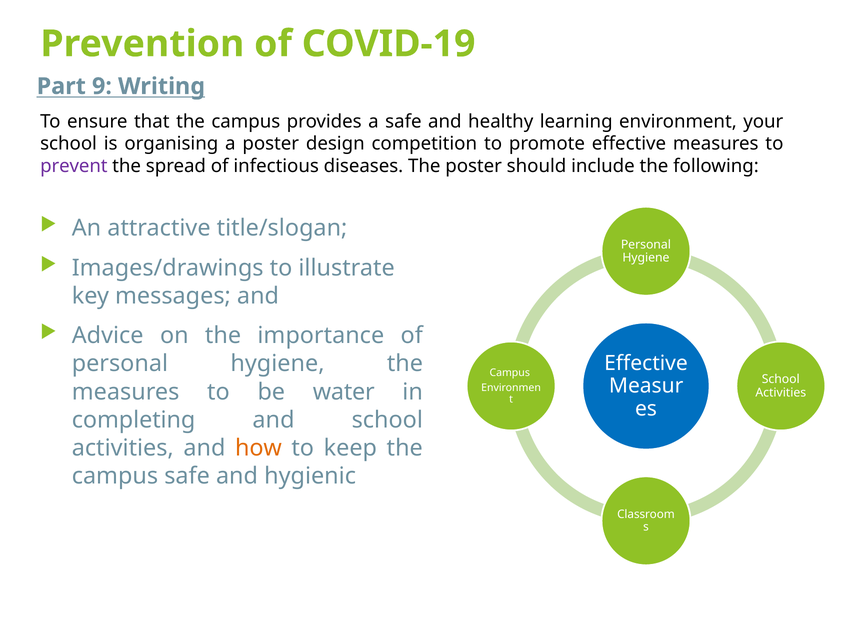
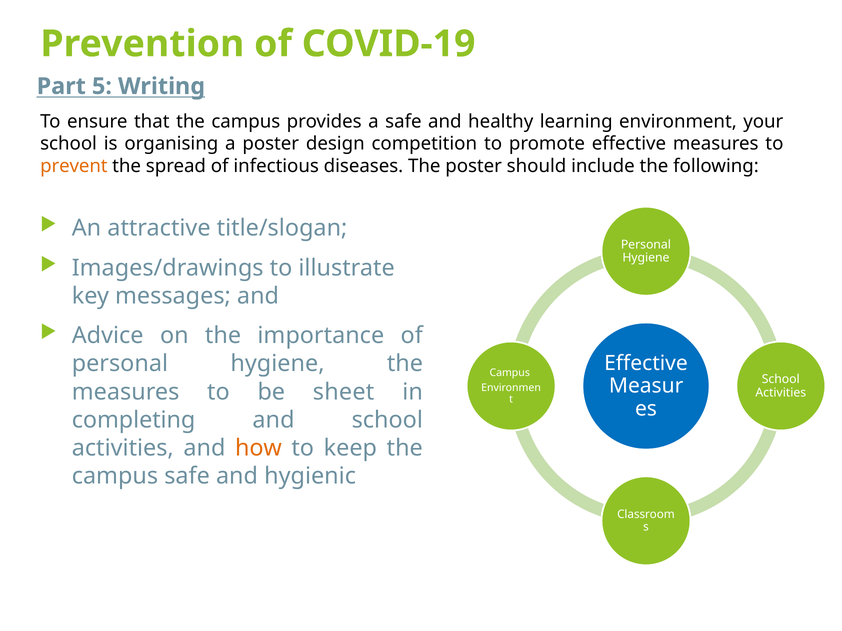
9: 9 -> 5 (102, 86)
prevent colour: purple -> orange (74, 166)
water: water -> sheet (344, 392)
